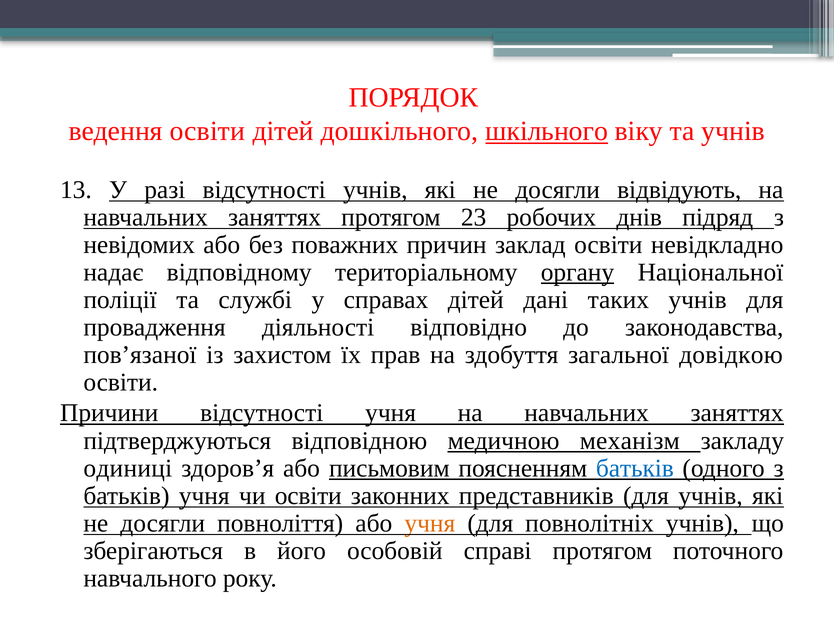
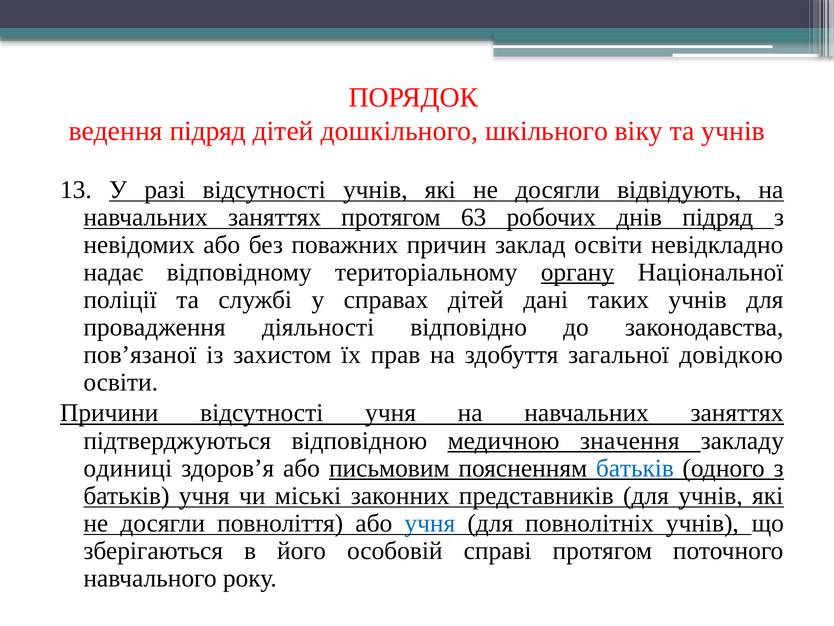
ведення освіти: освіти -> підряд (208, 131)
шкільного underline: present -> none (547, 131)
23: 23 -> 63 (474, 217)
механізм: механізм -> значення (630, 440)
чи освіти: освіти -> міські (308, 495)
учня colour: orange -> blue (430, 523)
